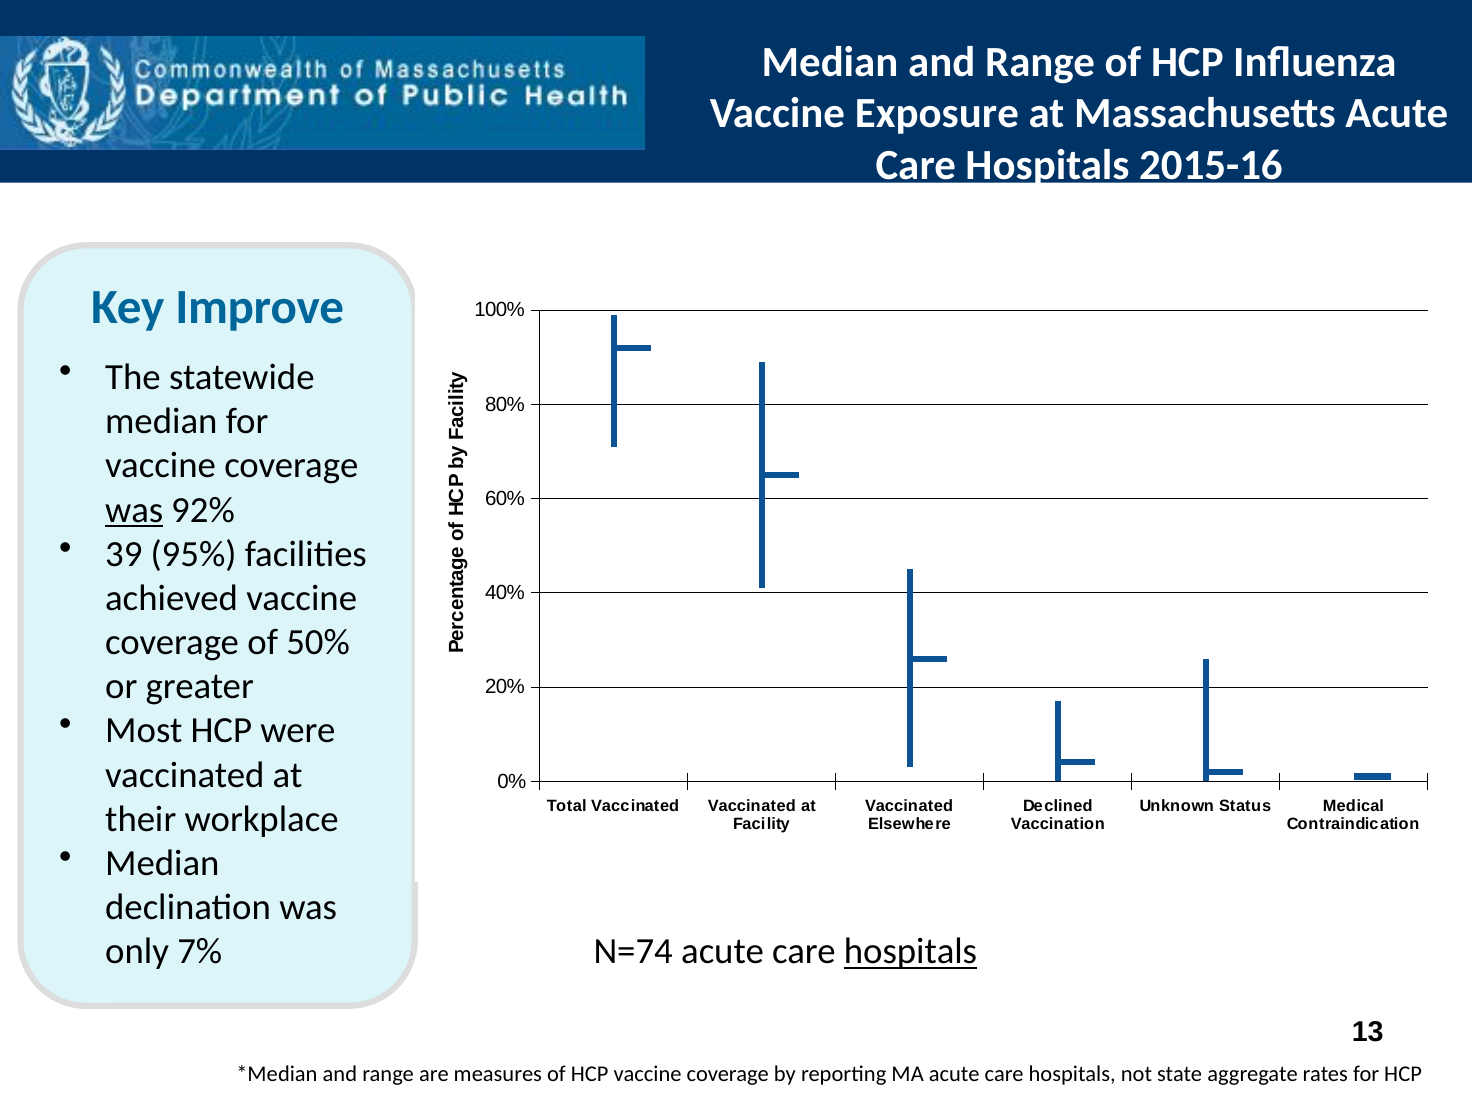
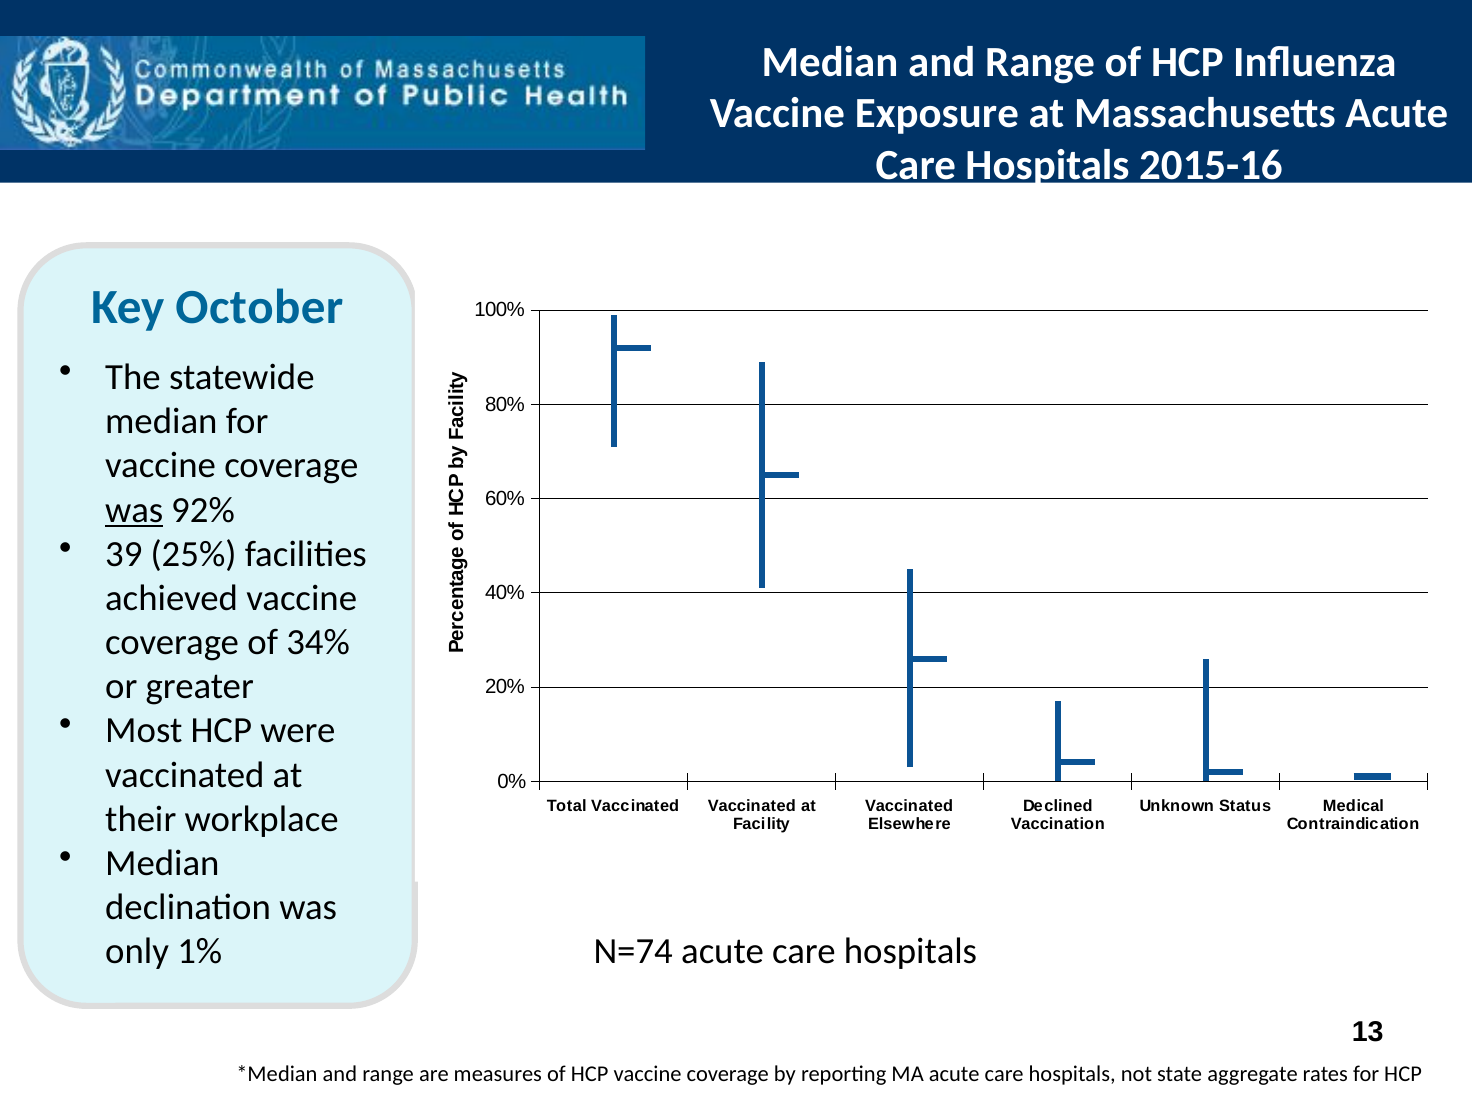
Improve: Improve -> October (259, 307)
95%: 95% -> 25% (194, 554)
50%: 50% -> 34% (318, 642)
7%: 7% -> 1% (200, 952)
hospitals underline: present -> none (910, 952)
